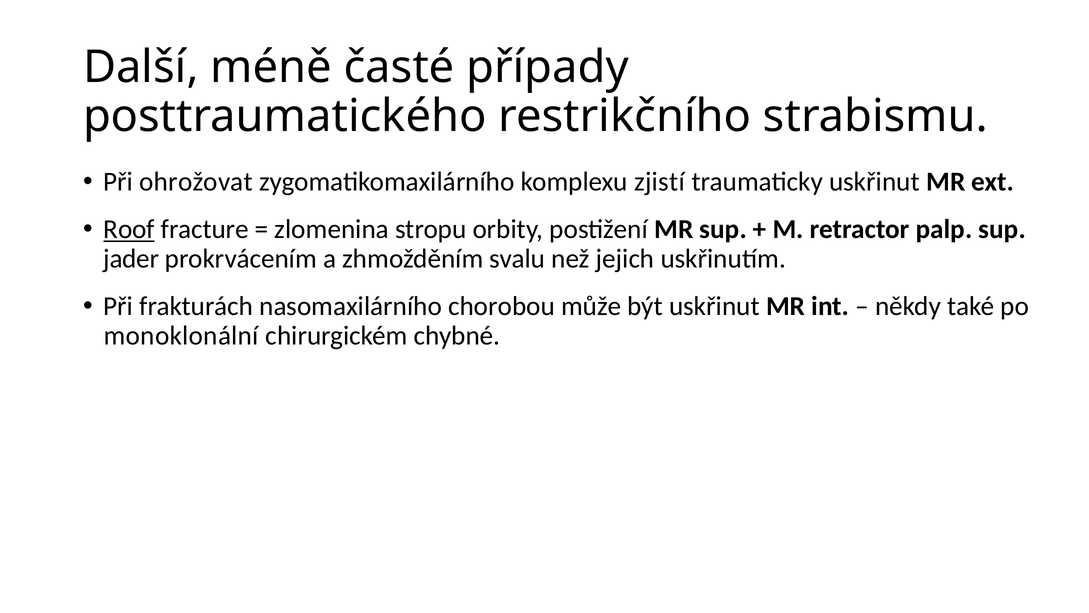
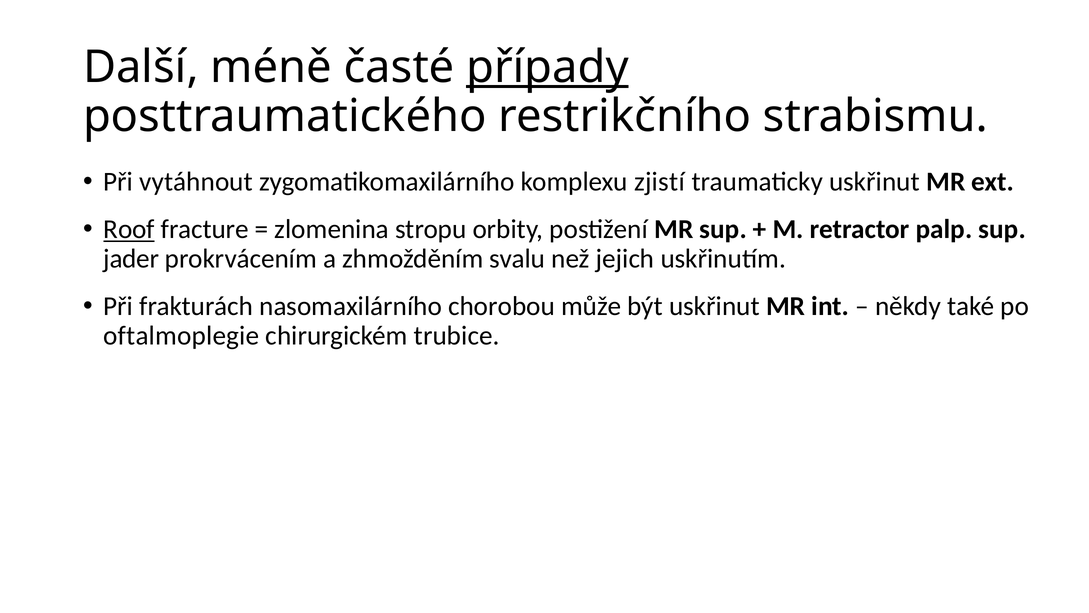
případy underline: none -> present (547, 67)
ohrožovat: ohrožovat -> vytáhnout (196, 182)
monoklonální: monoklonální -> oftalmoplegie (181, 336)
chybné: chybné -> trubice (457, 336)
